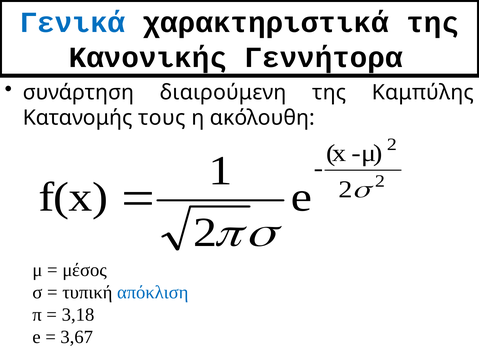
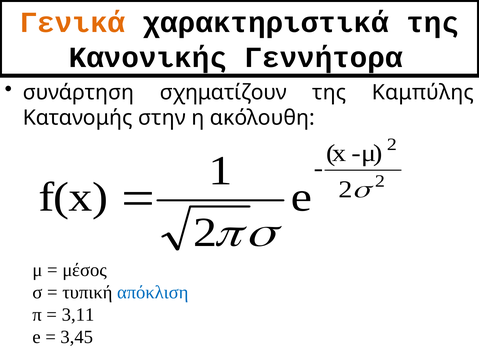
Γενικά colour: blue -> orange (72, 22)
διαιρούμενη: διαιρούμενη -> σχηματίζουν (223, 93)
τους: τους -> στην (162, 118)
3,18: 3,18 -> 3,11 (78, 315)
3,67: 3,67 -> 3,45 (77, 337)
